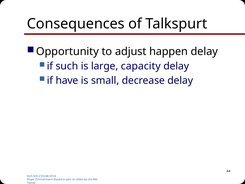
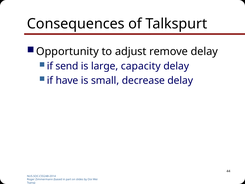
happen: happen -> remove (169, 51)
such: such -> send (67, 66)
